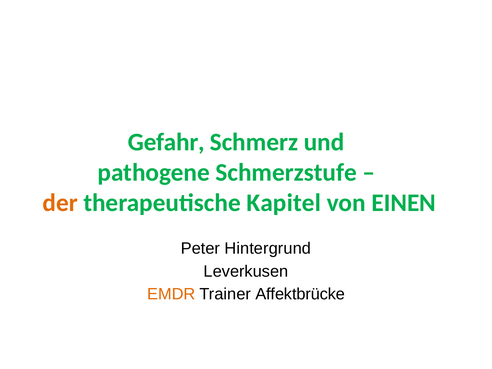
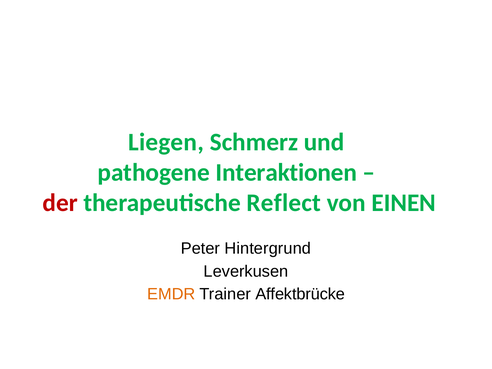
Gefahr: Gefahr -> Liegen (166, 142)
Schmerzstufe: Schmerzstufe -> Interaktionen (286, 173)
der colour: orange -> red (60, 203)
Kapitel: Kapitel -> Reflect (284, 203)
